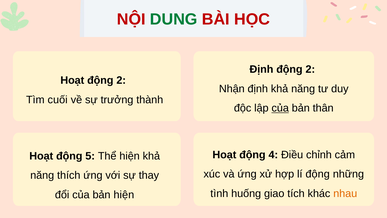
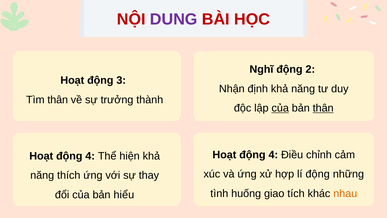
DUNG colour: green -> purple (174, 19)
Định: Định -> Nghĩ (261, 69)
Hoạt động 2: 2 -> 3 (121, 80)
Tìm cuối: cuối -> thân (58, 100)
thân underline: none -> present (323, 108)
5: 5 -> 4 (90, 156)
bản hiện: hiện -> hiểu (124, 194)
